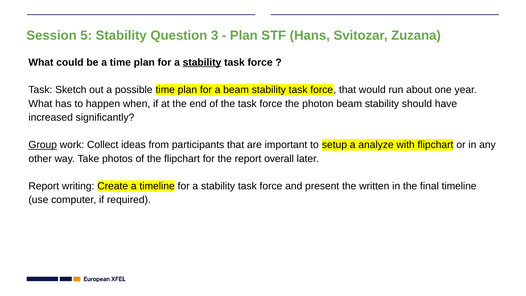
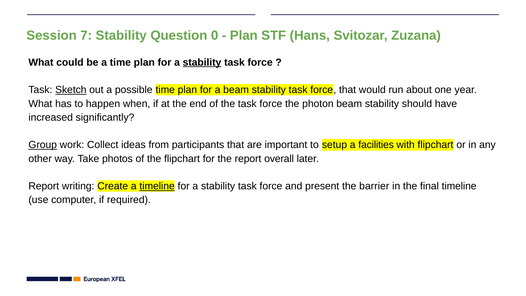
5: 5 -> 7 (86, 35)
3: 3 -> 0 (215, 35)
Sketch underline: none -> present (71, 90)
analyze: analyze -> facilities (376, 145)
timeline underline: none -> present (157, 186)
written: written -> barrier (374, 186)
